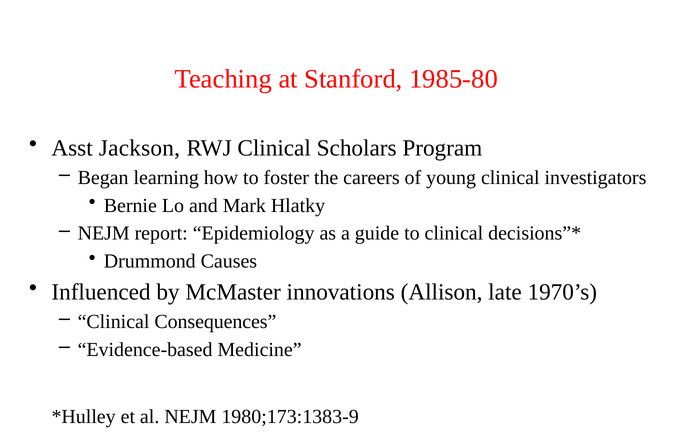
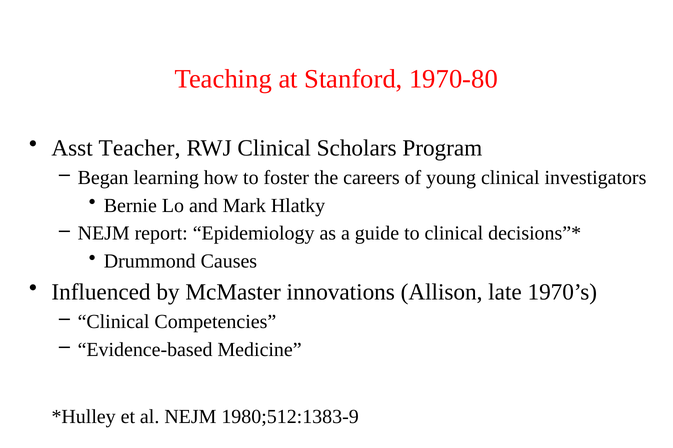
1985-80: 1985-80 -> 1970-80 (453, 79)
Jackson: Jackson -> Teacher (140, 148)
Consequences: Consequences -> Competencies (215, 322)
1980;173:1383-9: 1980;173:1383-9 -> 1980;512:1383-9 (290, 417)
